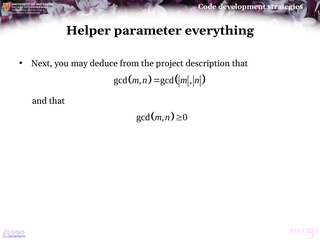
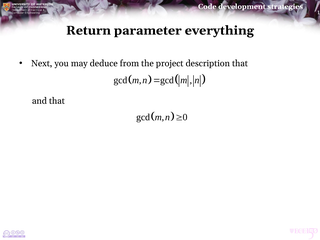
Helper: Helper -> Return (88, 30)
